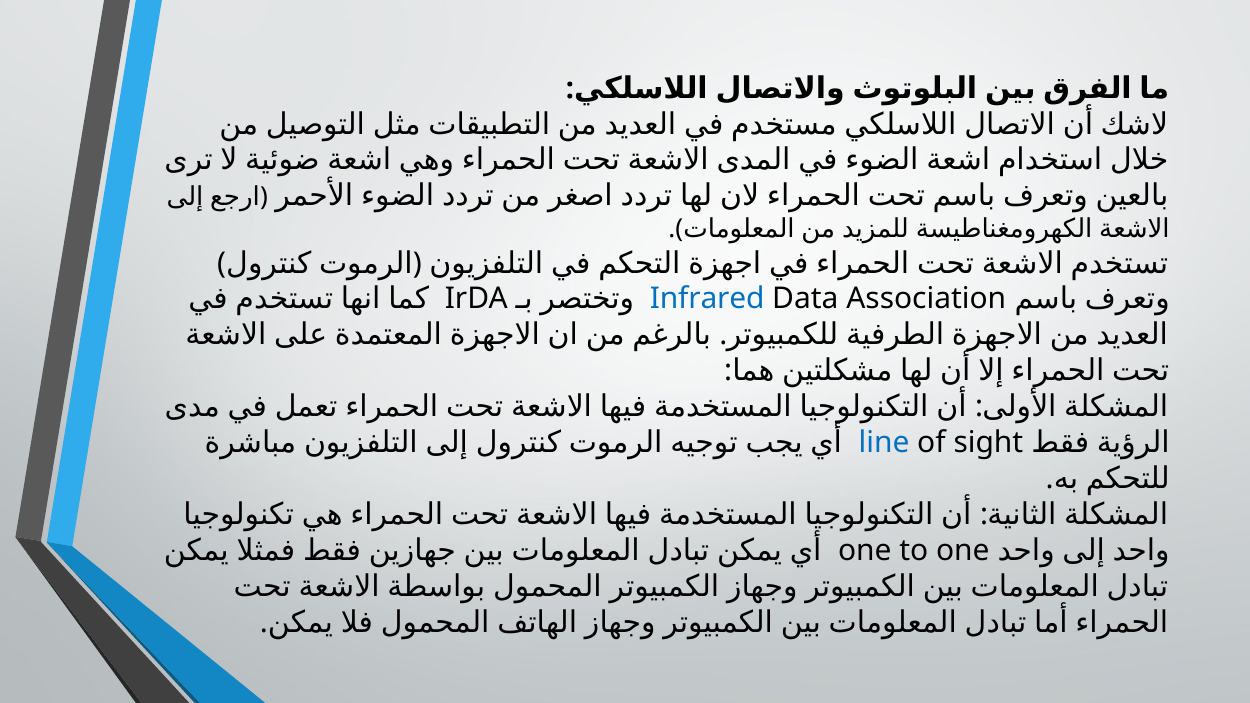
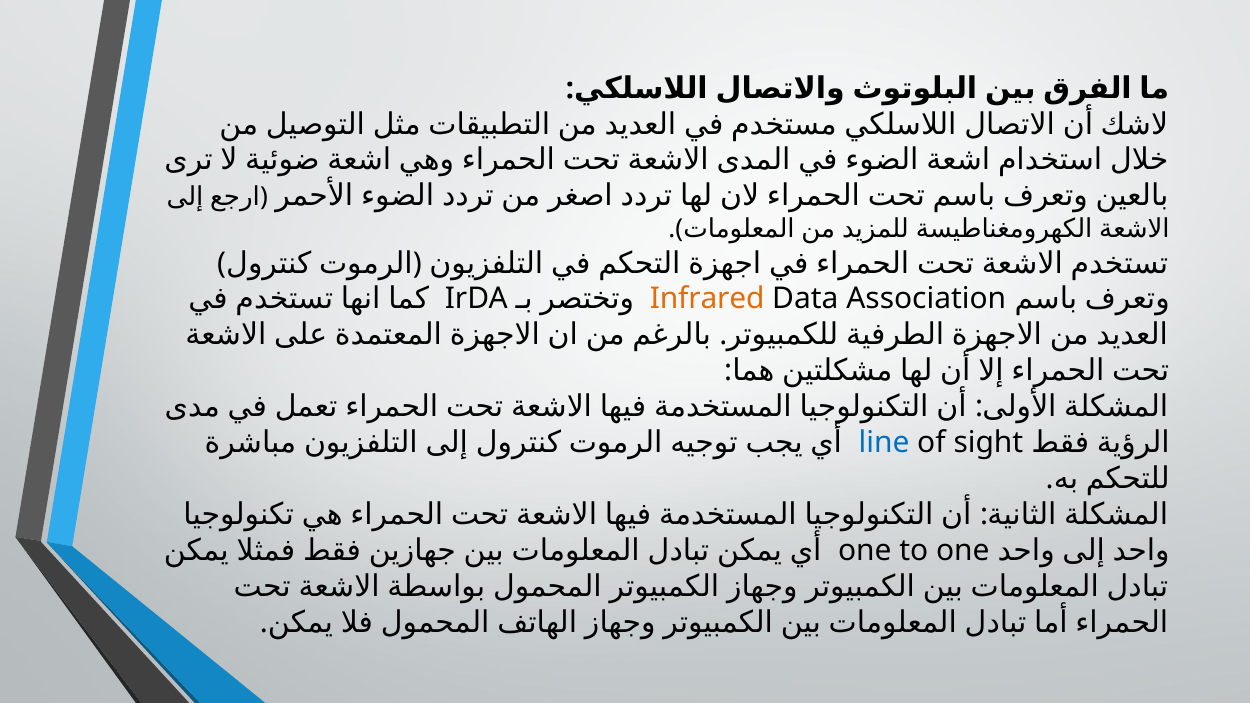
Infrared colour: blue -> orange (707, 299)
